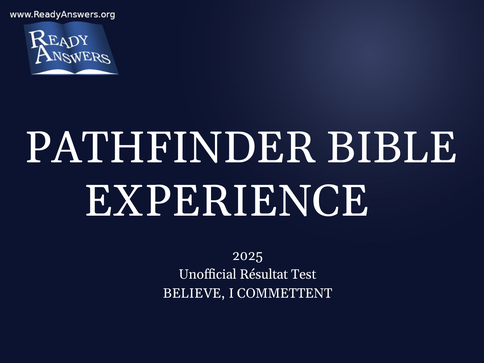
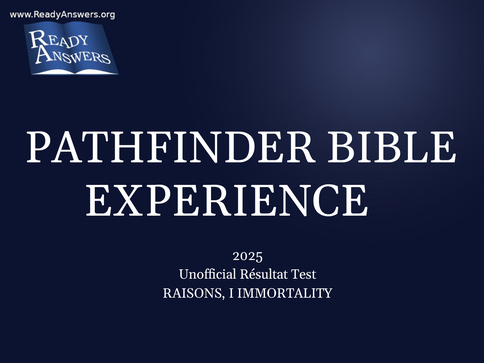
BELIEVE: BELIEVE -> RAISONS (194, 293)
COMMETTENT: COMMETTENT -> IMMORTALITY (285, 293)
